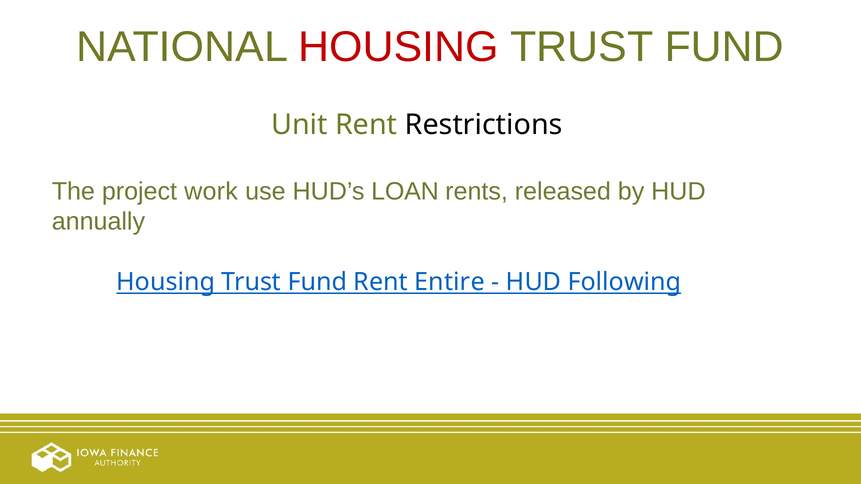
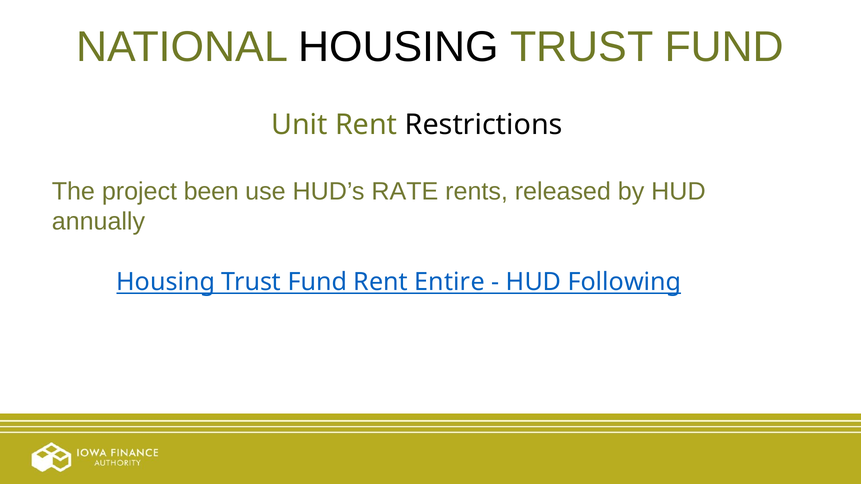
HOUSING colour: red -> black (399, 47)
work: work -> been (211, 192)
LOAN: LOAN -> RATE (405, 192)
